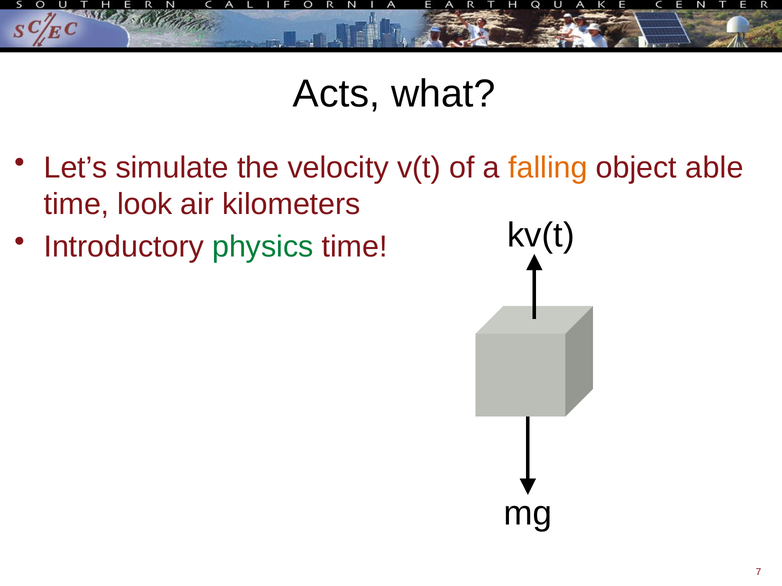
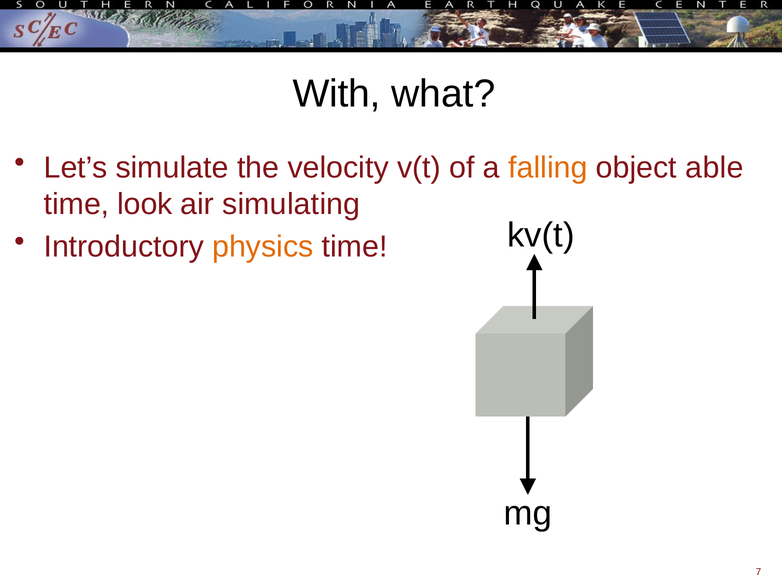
Acts: Acts -> With (337, 94)
kilometers: kilometers -> simulating (291, 204)
physics colour: green -> orange (263, 247)
